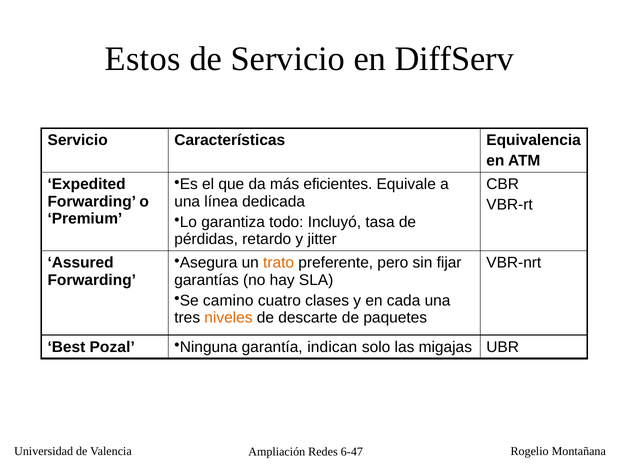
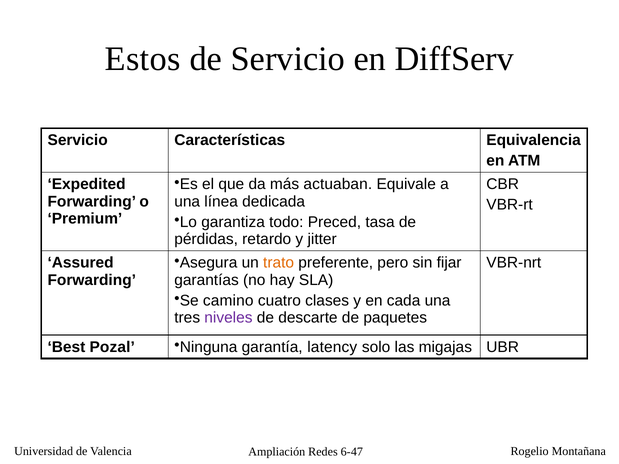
eficientes: eficientes -> actuaban (338, 184)
Incluyó: Incluyó -> Preced (334, 222)
niveles colour: orange -> purple (228, 318)
indican: indican -> latency (332, 347)
